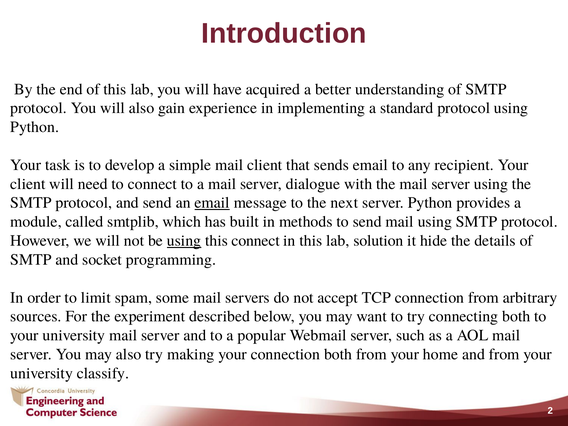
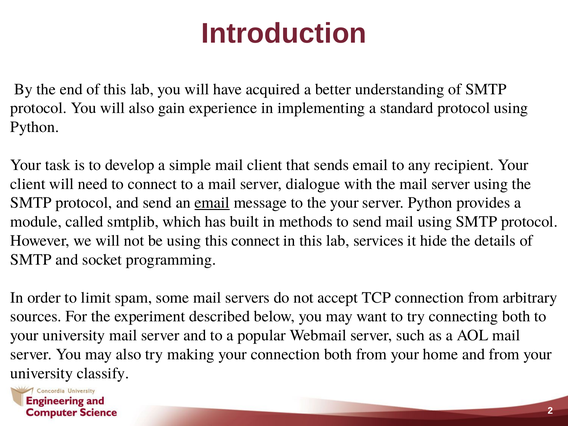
the next: next -> your (344, 203)
using underline: present -> none (184, 241)
solution: solution -> services (378, 241)
